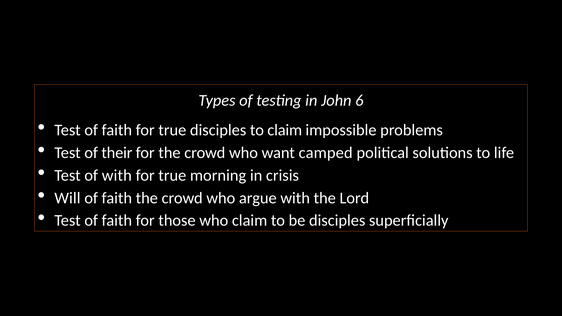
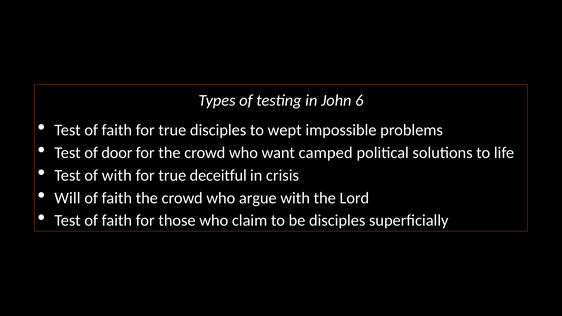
to claim: claim -> wept (285, 130)
their: their -> door (117, 153)
morning: morning -> deceitful (218, 175)
